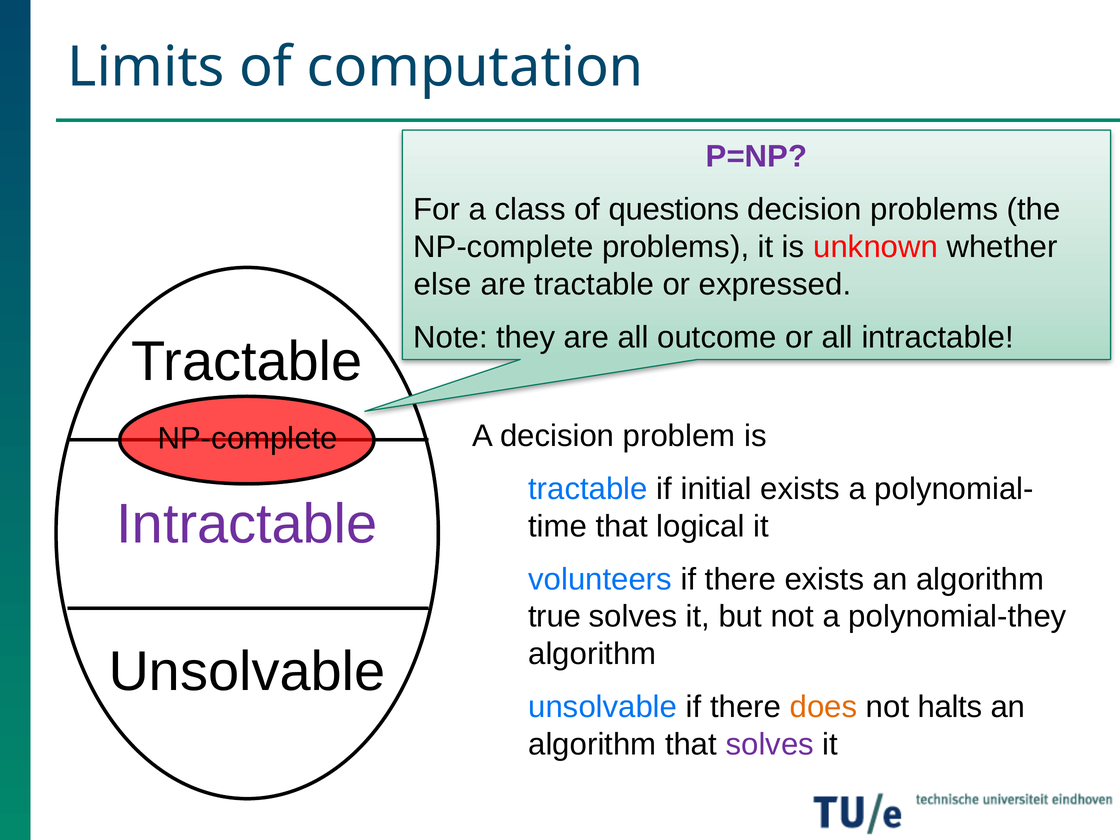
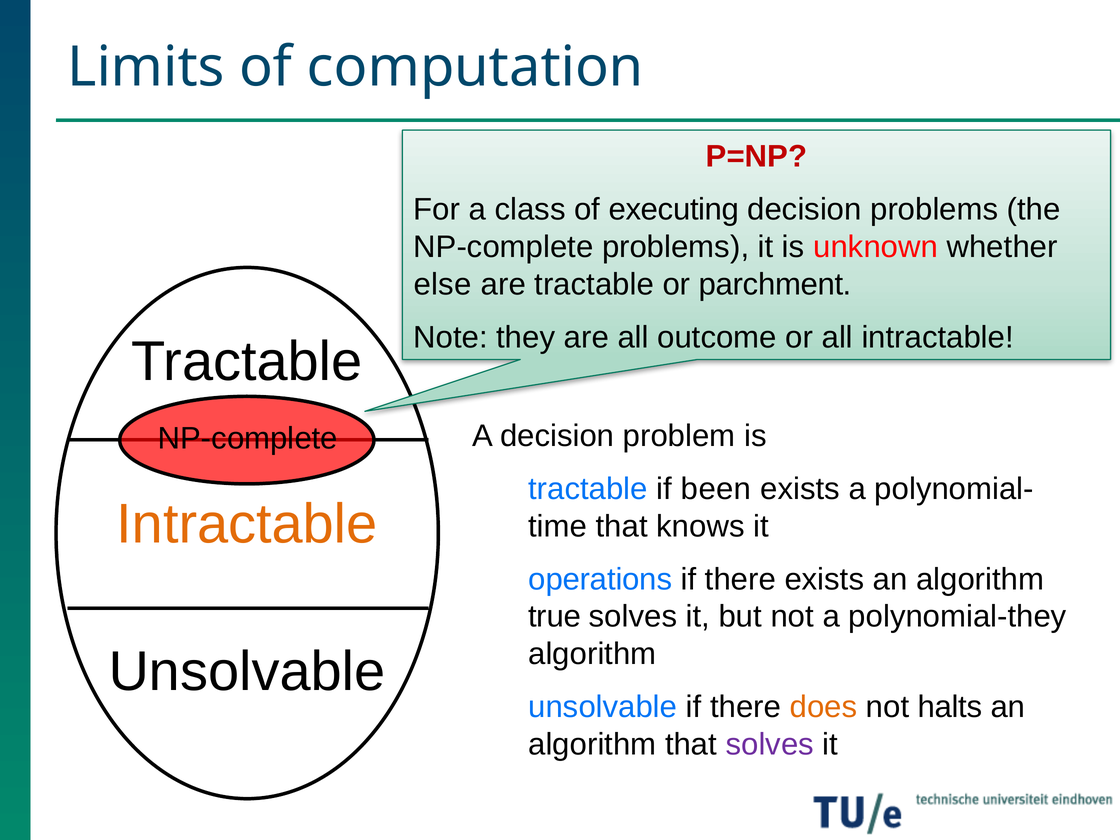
P=NP colour: purple -> red (756, 157)
questions: questions -> executing (674, 210)
expressed: expressed -> parchment (775, 284)
initial: initial -> been (716, 489)
Intractable colour: purple -> orange (247, 524)
logical: logical -> knows (700, 526)
volunteers: volunteers -> operations (600, 579)
